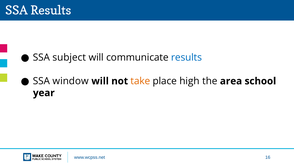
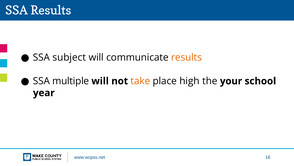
results colour: blue -> orange (187, 57)
window: window -> multiple (71, 81)
area: area -> your (231, 81)
